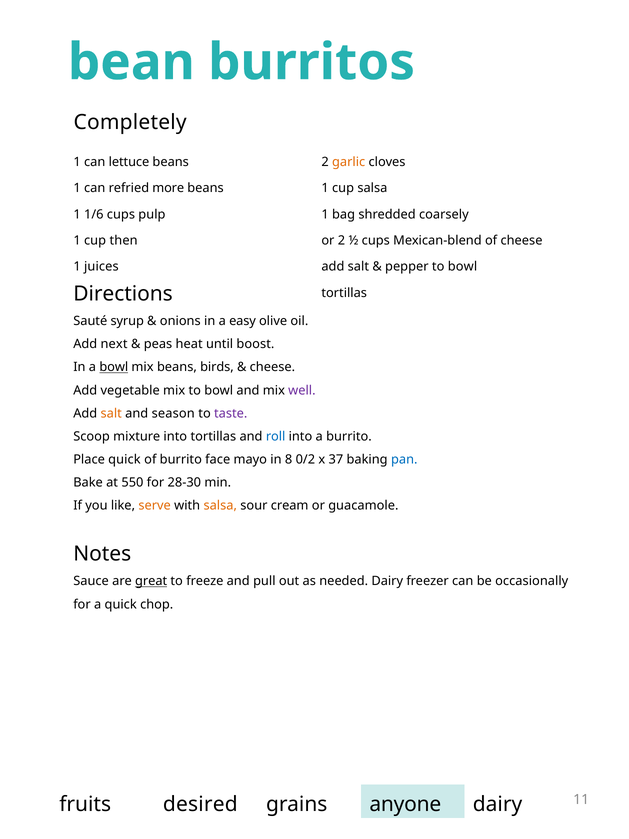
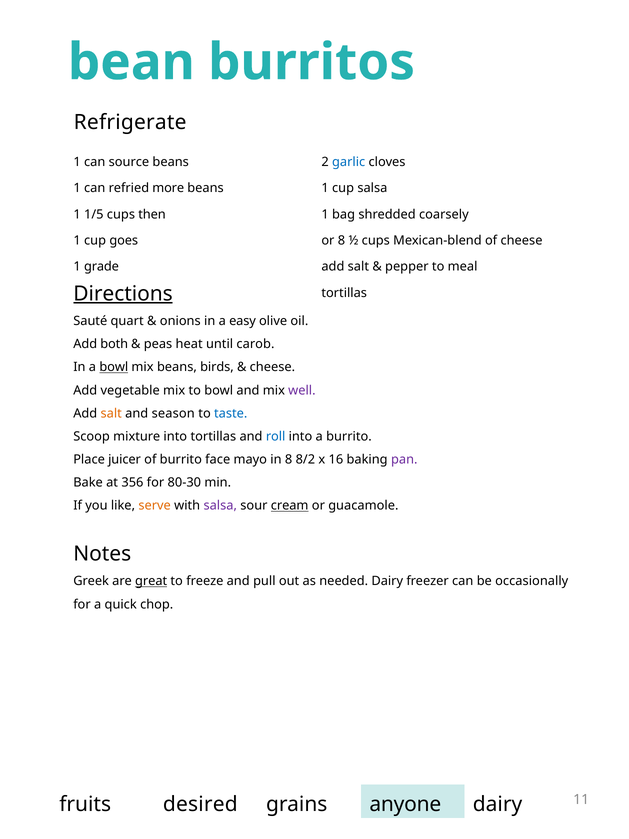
Completely: Completely -> Refrigerate (130, 122)
lettuce: lettuce -> source (129, 162)
garlic colour: orange -> blue (349, 162)
1/6: 1/6 -> 1/5 (94, 214)
pulp: pulp -> then (152, 214)
then: then -> goes (124, 240)
or 2: 2 -> 8 (341, 240)
juices: juices -> grade (101, 267)
pepper to bowl: bowl -> meal (463, 267)
Directions underline: none -> present (123, 294)
syrup: syrup -> quart (127, 321)
next: next -> both (114, 344)
boost: boost -> carob (255, 344)
taste colour: purple -> blue (231, 413)
Place quick: quick -> juicer (125, 459)
0/2: 0/2 -> 8/2 (305, 459)
37: 37 -> 16 (336, 459)
pan colour: blue -> purple (404, 459)
550: 550 -> 356 (132, 482)
28-30: 28-30 -> 80-30 (184, 482)
salsa colour: orange -> purple (220, 506)
cream underline: none -> present (290, 506)
Sauce: Sauce -> Greek (91, 581)
